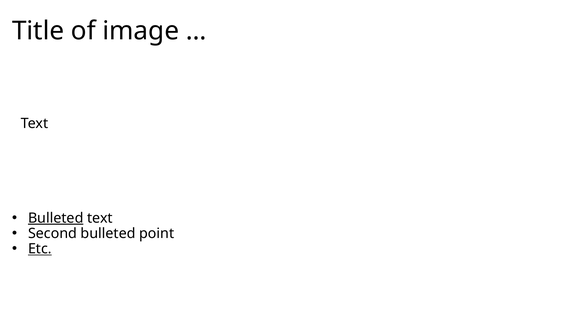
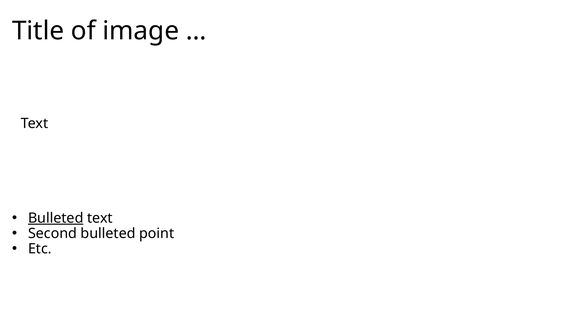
Etc underline: present -> none (40, 249)
